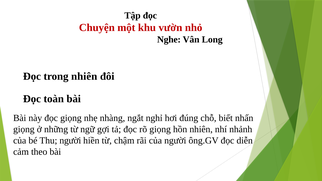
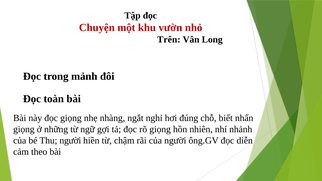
Nghe: Nghe -> Trên (169, 40)
trong nhiên: nhiên -> mảnh (84, 76)
